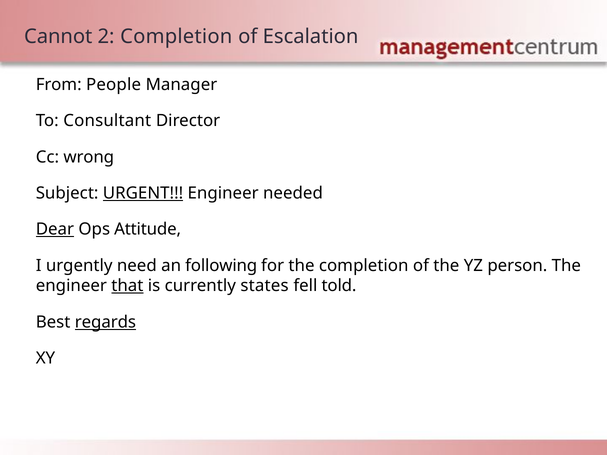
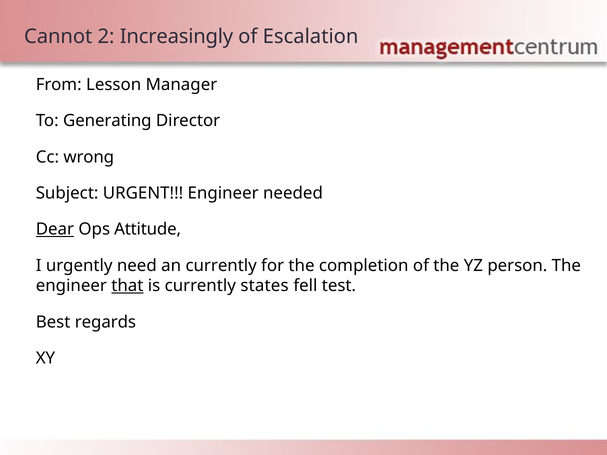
2 Completion: Completion -> Increasingly (176, 37)
People: People -> Lesson (114, 85)
Consultant: Consultant -> Generating (107, 121)
URGENT underline: present -> none (143, 193)
an following: following -> currently (221, 266)
told: told -> test (339, 286)
regards underline: present -> none (105, 322)
